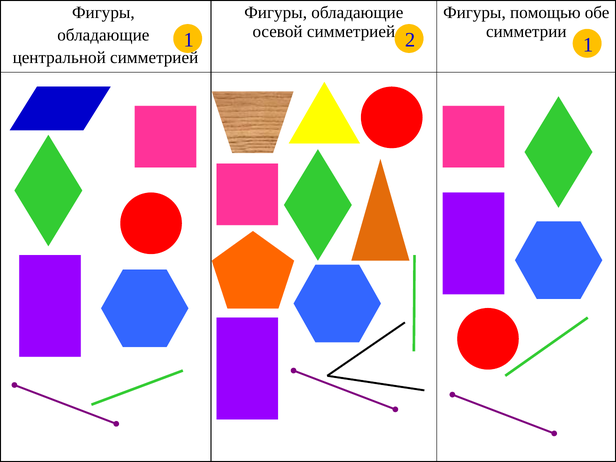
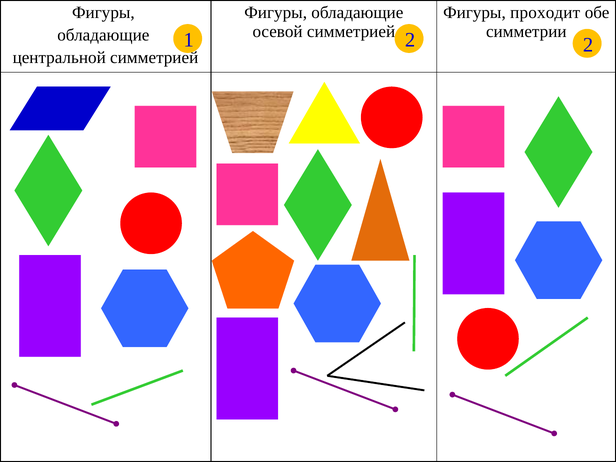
помощью: помощью -> проходит (545, 13)
2 1: 1 -> 2 (588, 45)
